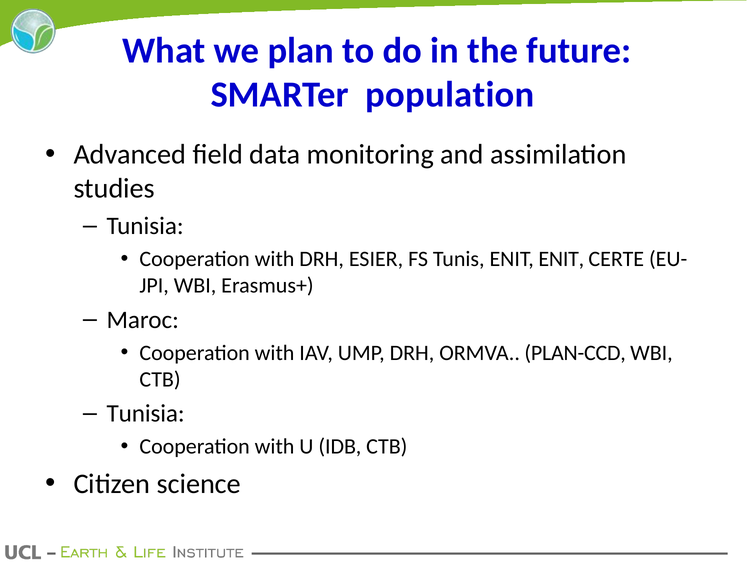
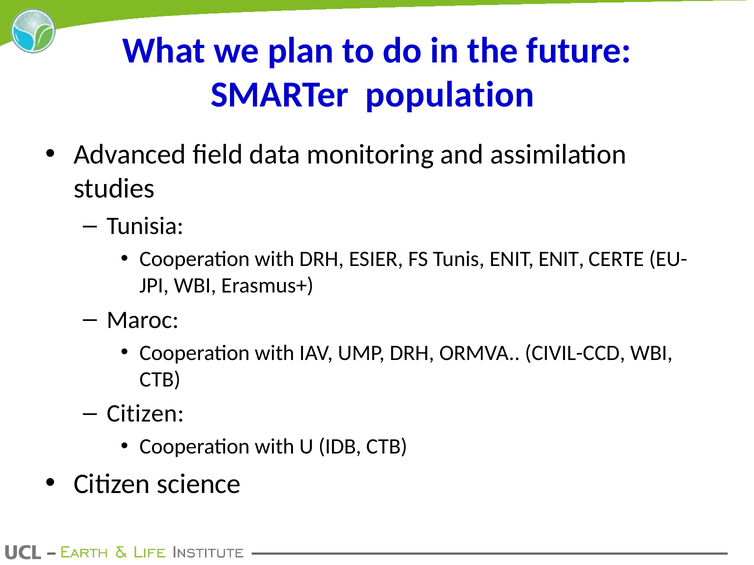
PLAN-CCD: PLAN-CCD -> CIVIL-CCD (575, 353)
Tunisia: Tunisia -> Citizen (145, 414)
